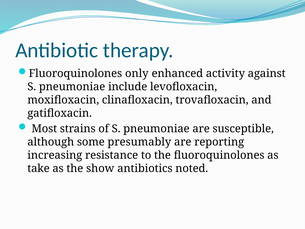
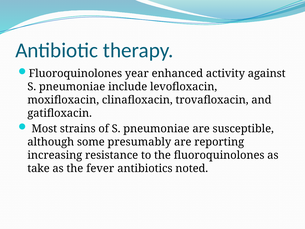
only: only -> year (137, 73)
show: show -> fever (100, 168)
